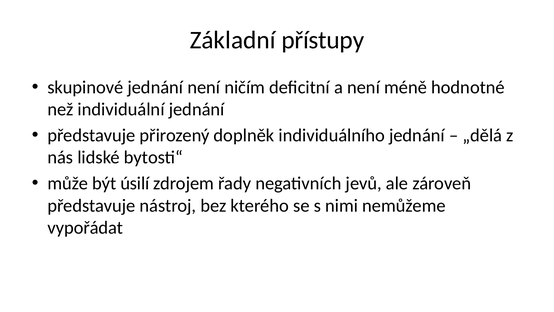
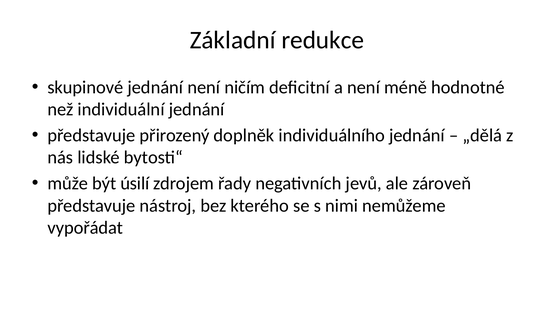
přístupy: přístupy -> redukce (323, 40)
